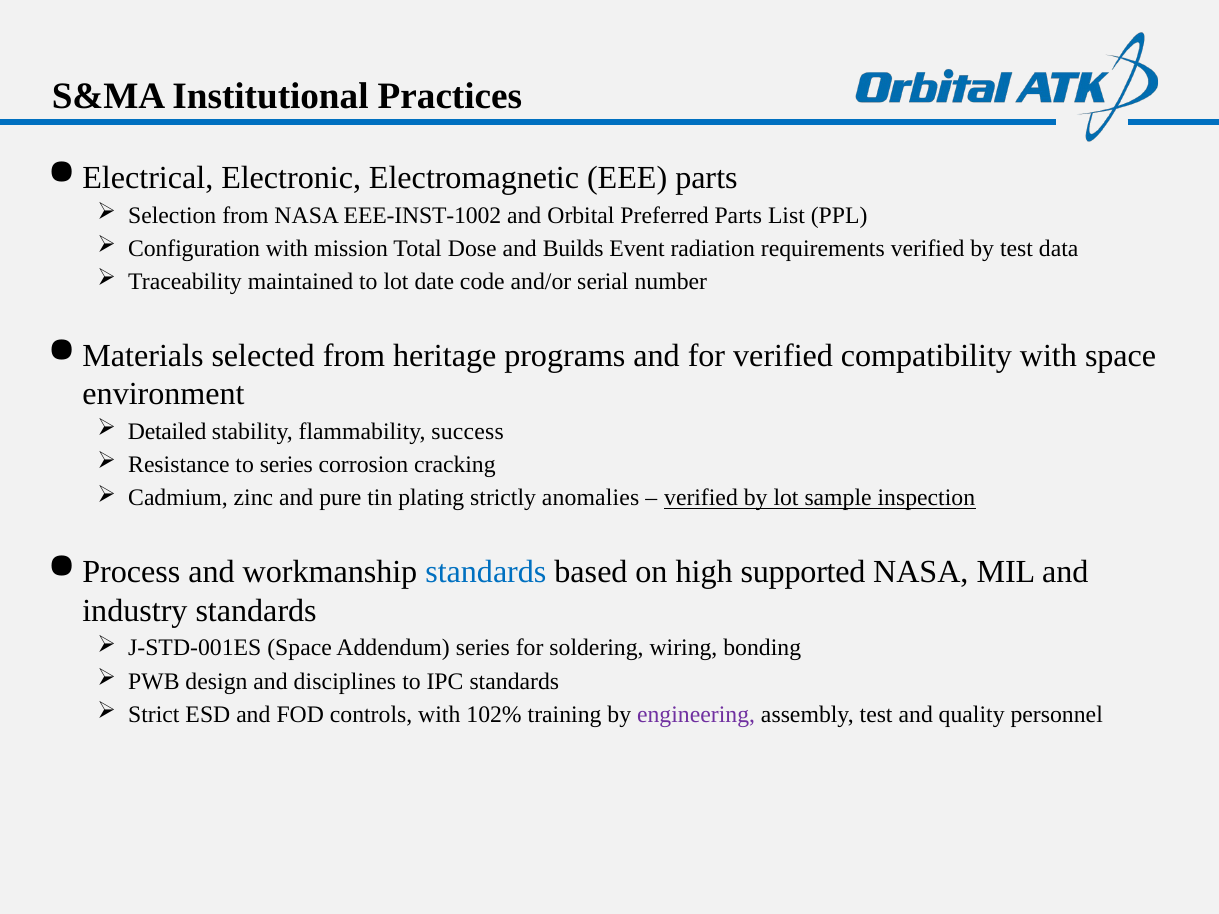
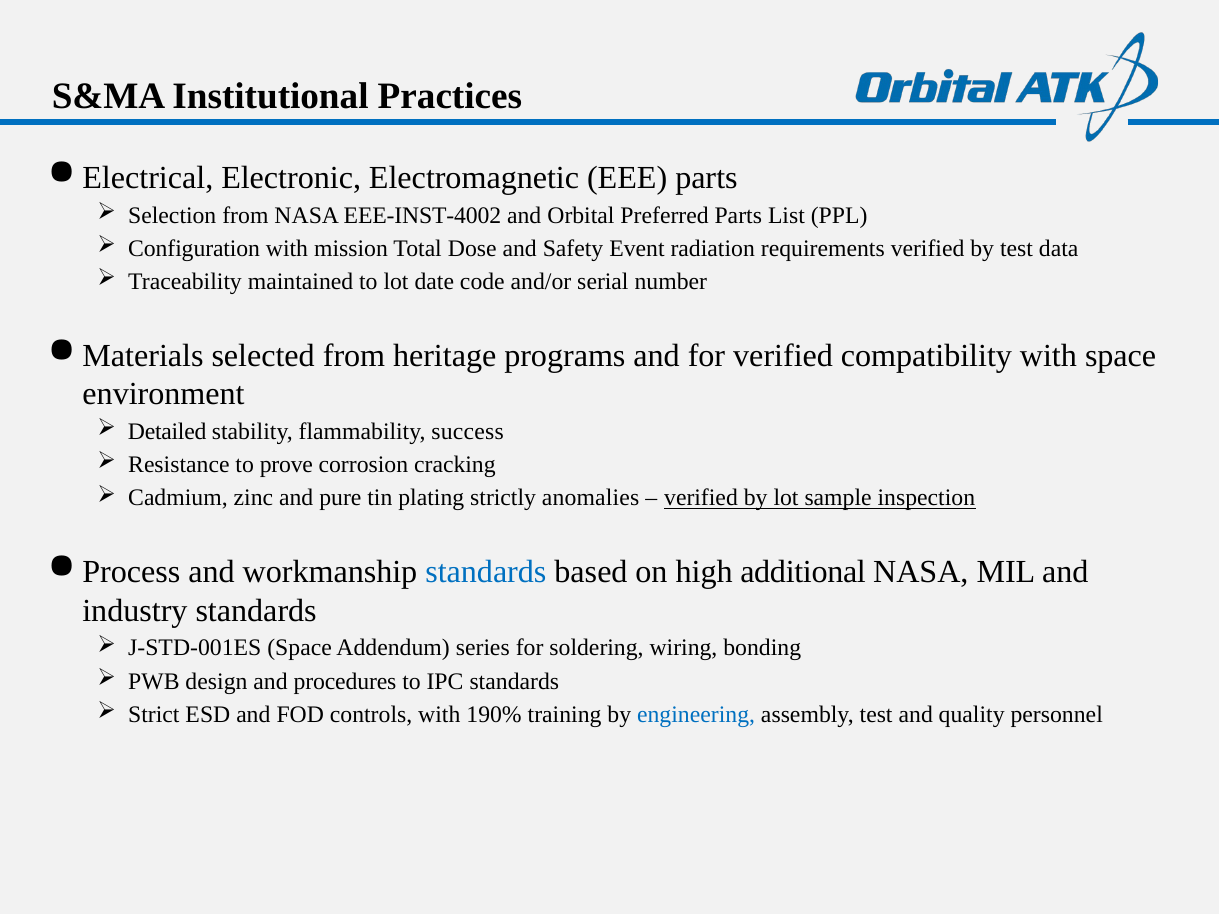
EEE-INST-1002: EEE-INST-1002 -> EEE-INST-4002 (422, 215)
Builds: Builds -> Safety (573, 249)
to series: series -> prove (286, 465)
supported: supported -> additional (803, 572)
disciplines: disciplines -> procedures (345, 682)
102%: 102% -> 190% (494, 715)
engineering colour: purple -> blue (696, 715)
